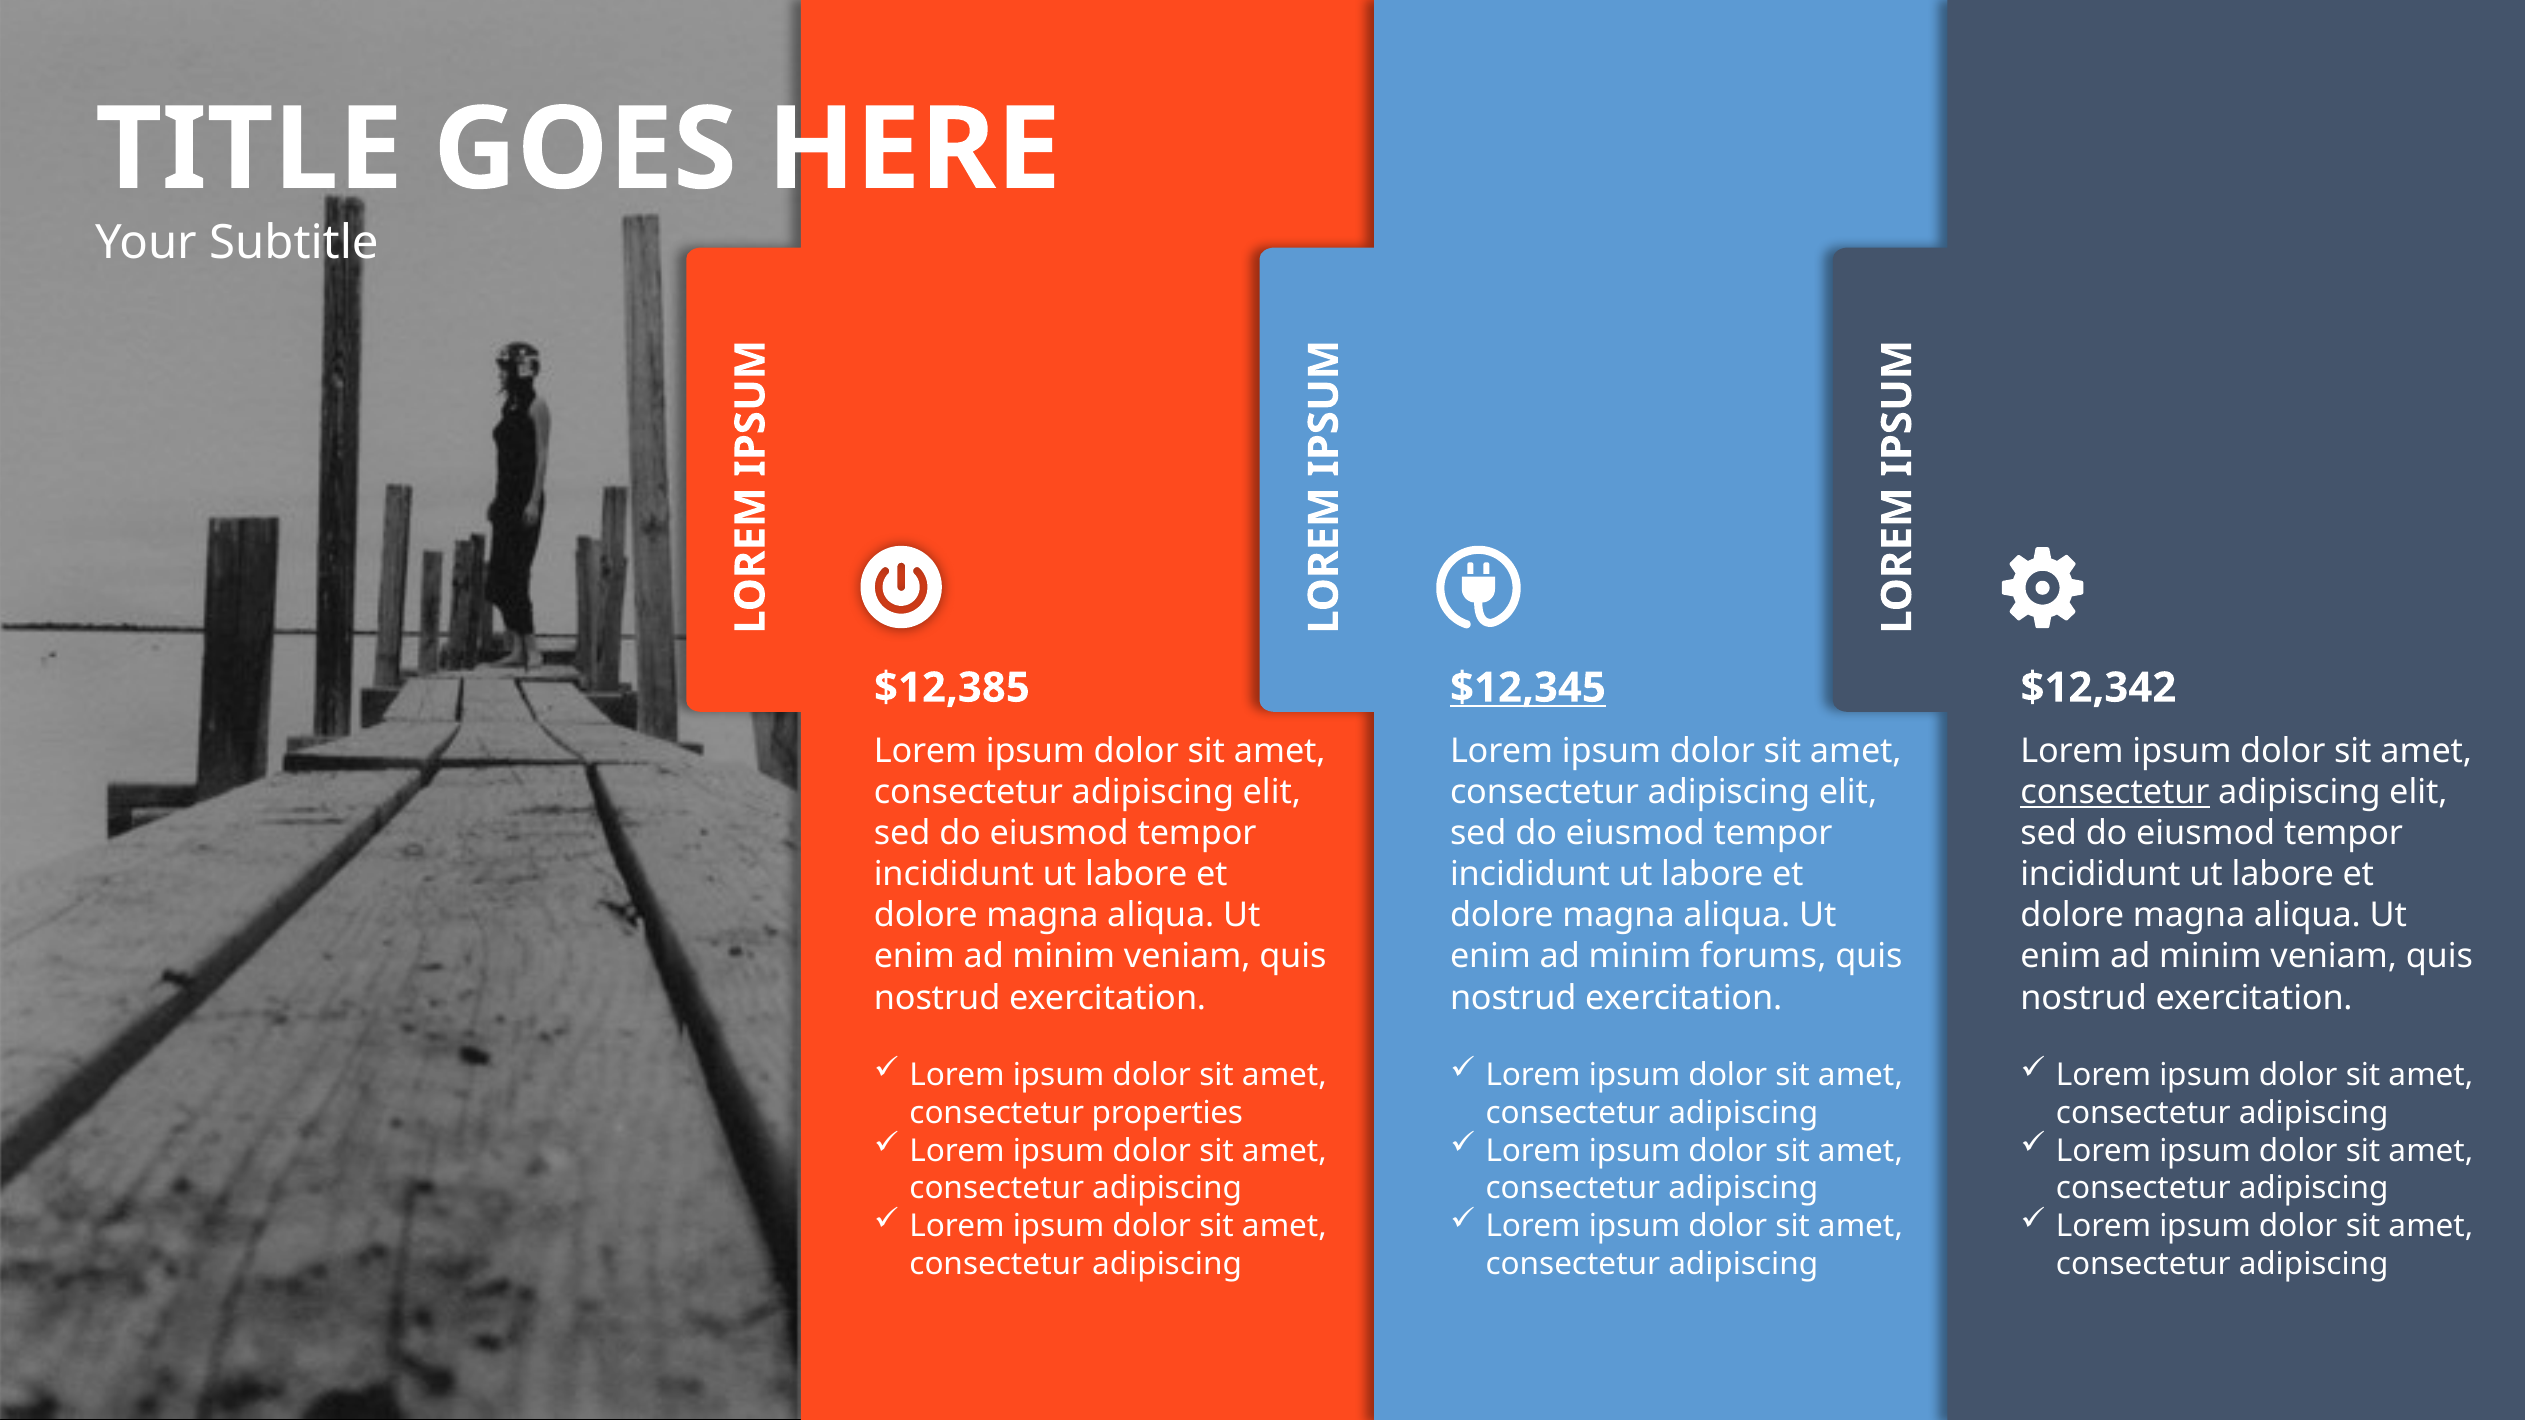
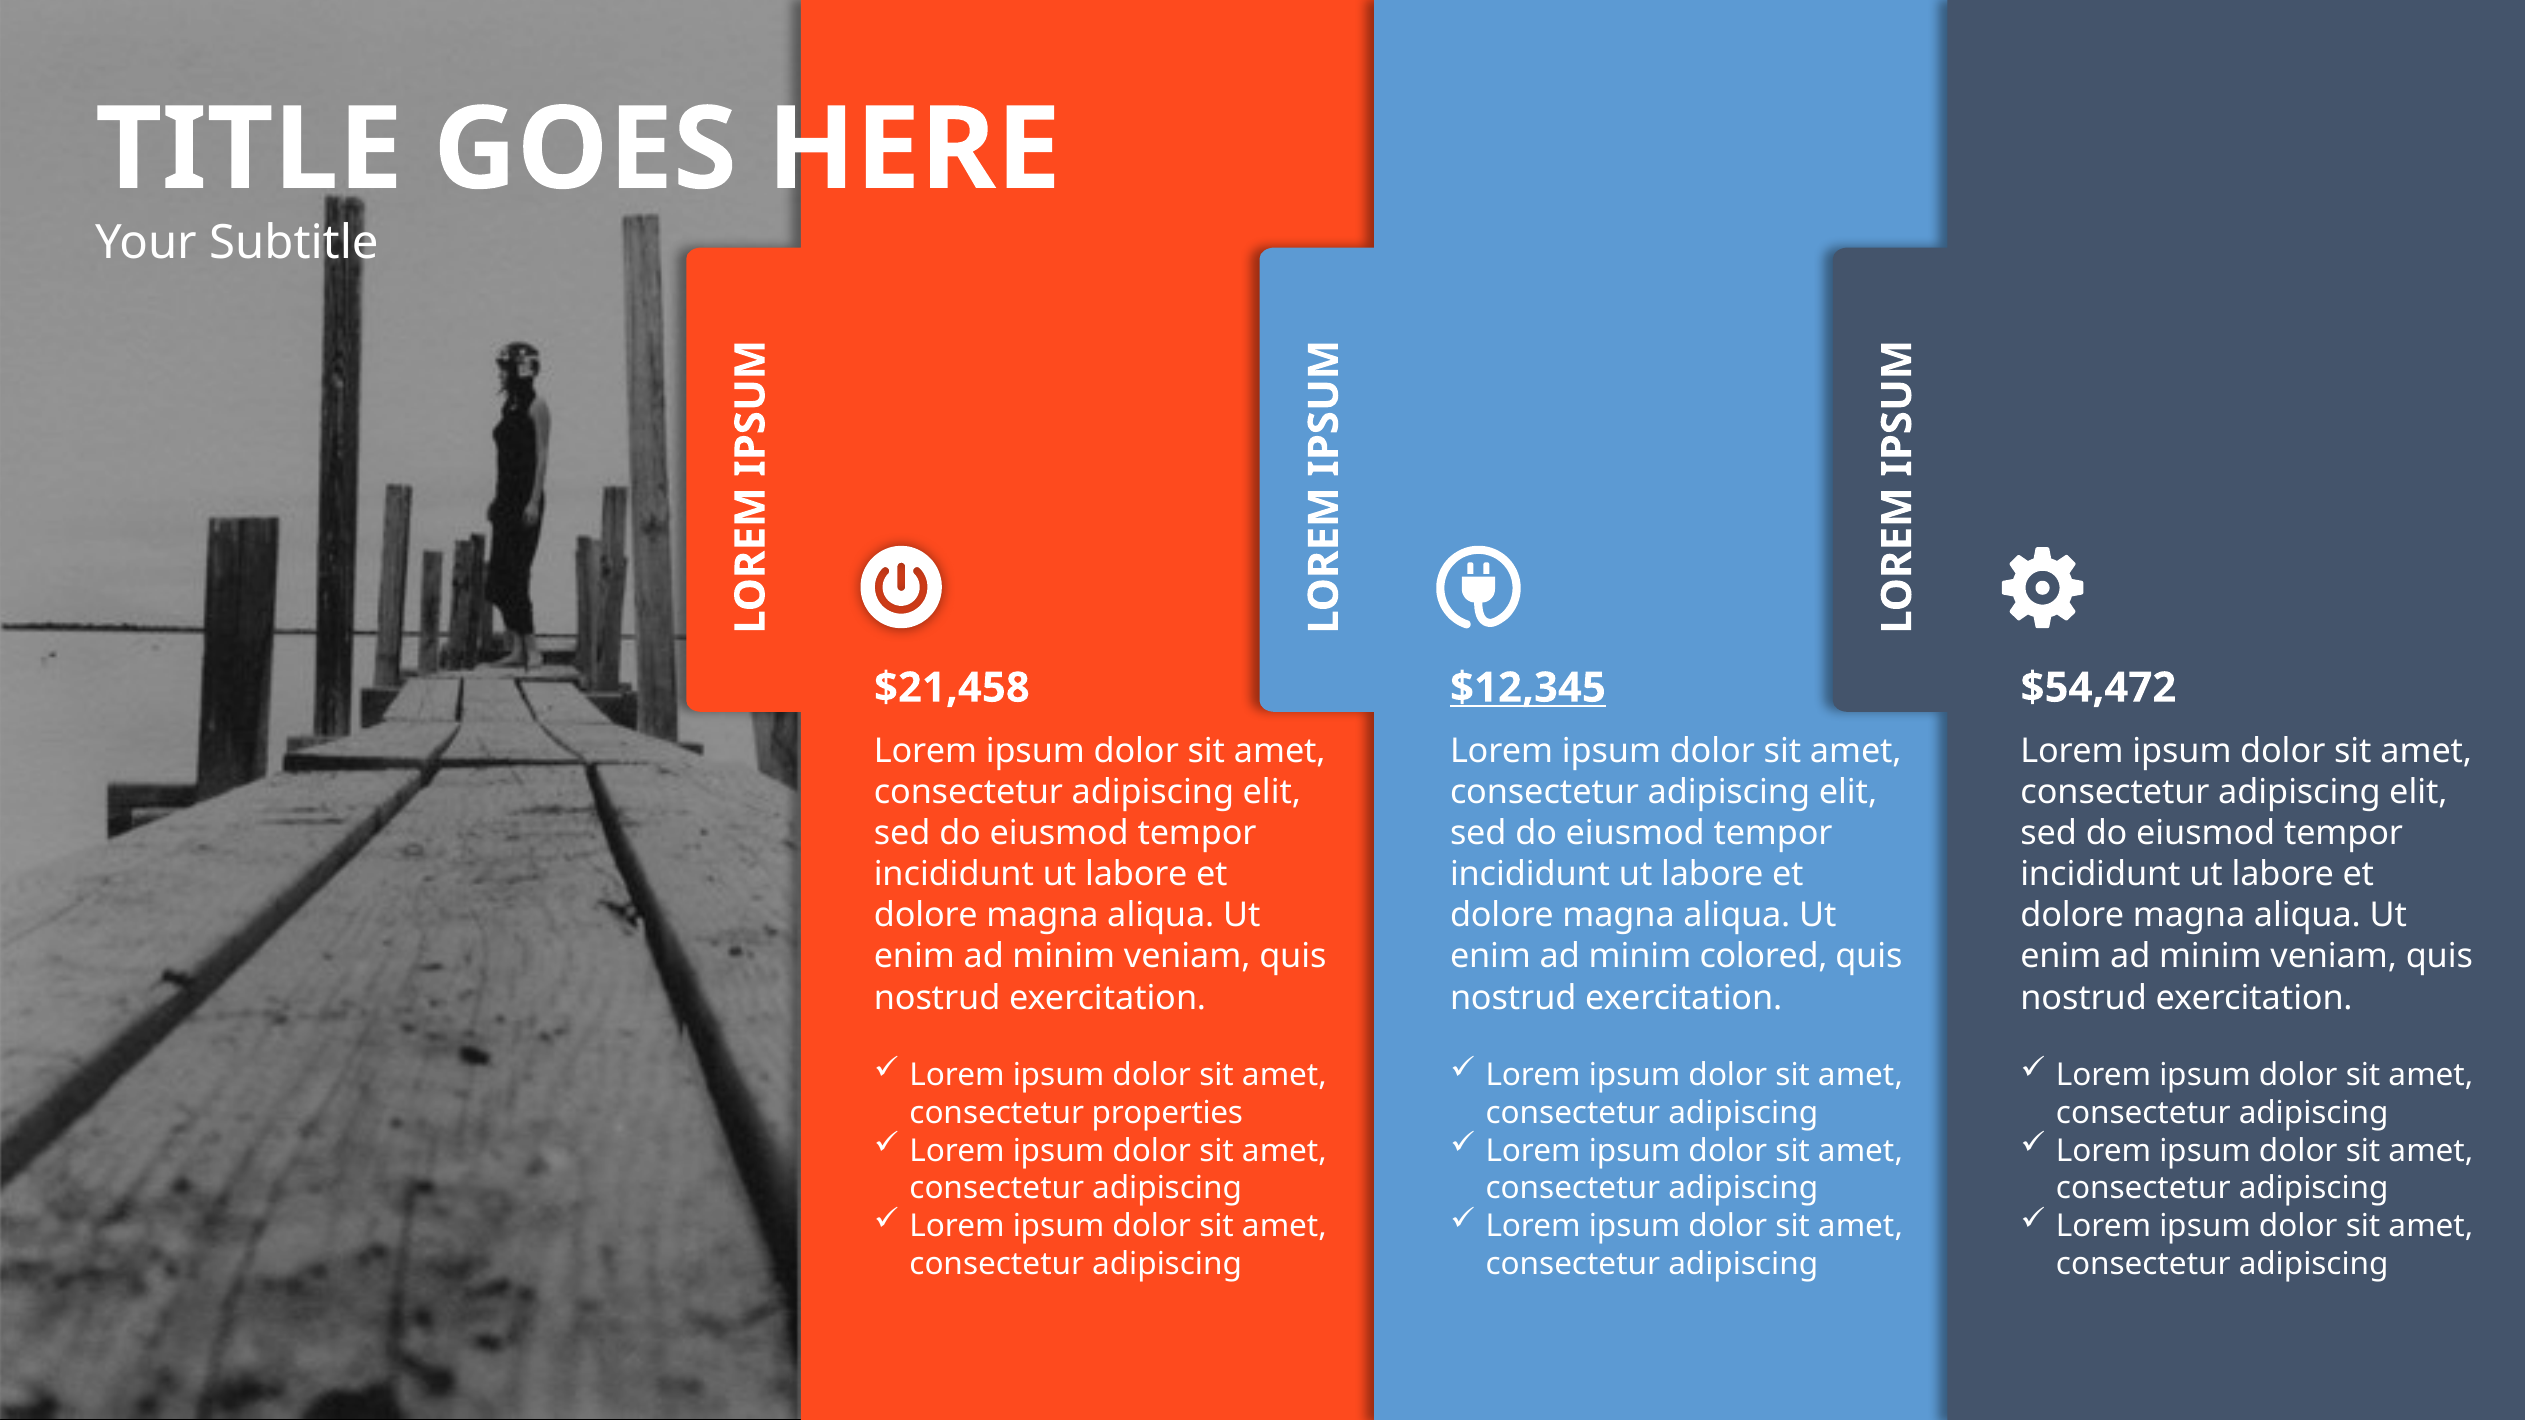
$12,385: $12,385 -> $21,458 (952, 688)
$12,342: $12,342 -> $54,472 (2098, 688)
consectetur underline: present -> none (2115, 793)
forums: forums -> colored (1763, 957)
